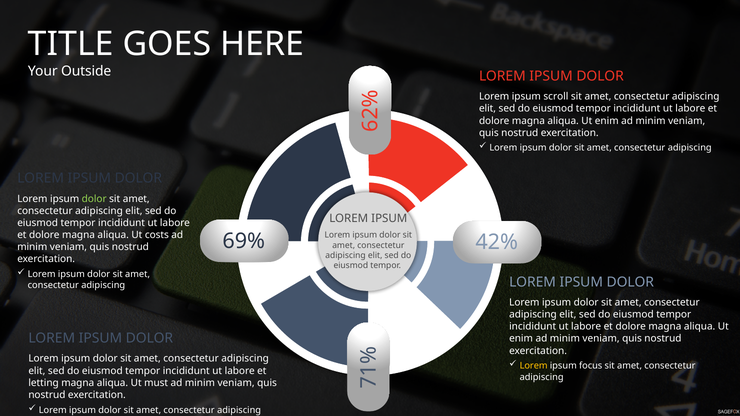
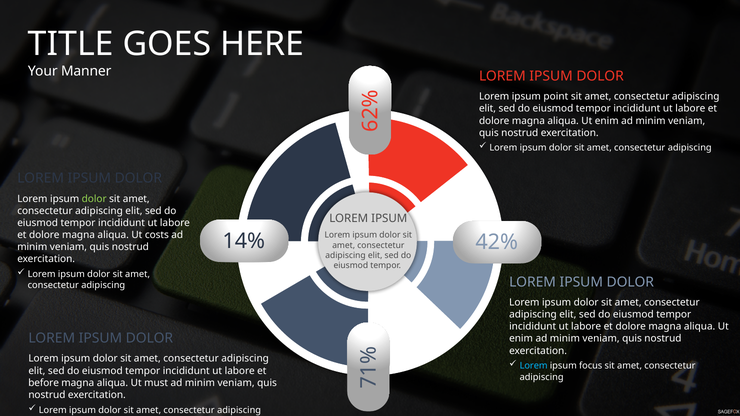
Outside: Outside -> Manner (86, 71)
scroll: scroll -> point (556, 97)
69%: 69% -> 14% (244, 241)
Lorem colour: yellow -> light blue (534, 366)
letting: letting -> before (44, 383)
